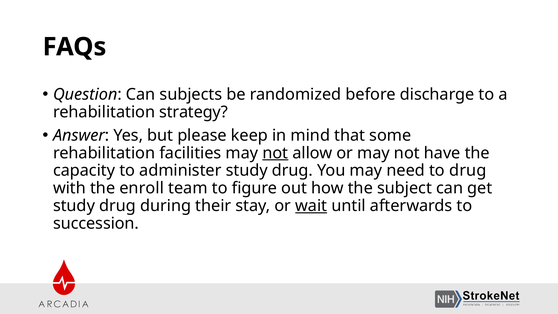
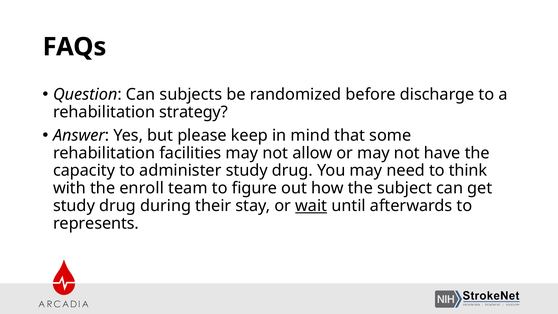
not underline: present -> none (275, 153)
to drug: drug -> think (468, 170)
succession: succession -> represents (96, 223)
